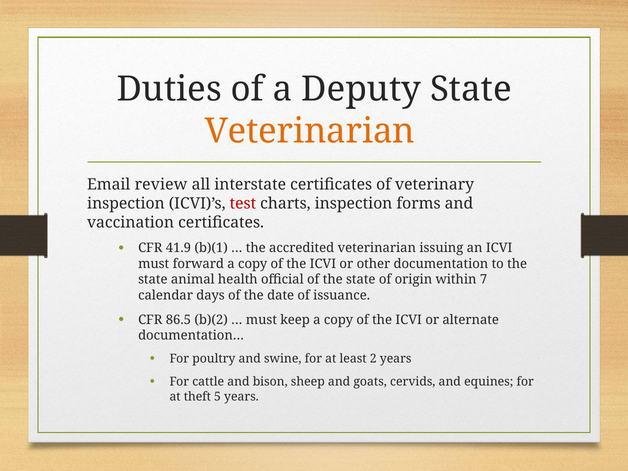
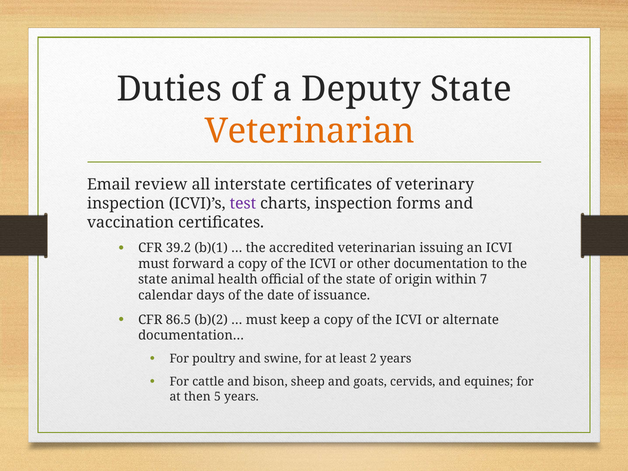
test colour: red -> purple (243, 204)
41.9: 41.9 -> 39.2 (178, 248)
theft: theft -> then (197, 397)
